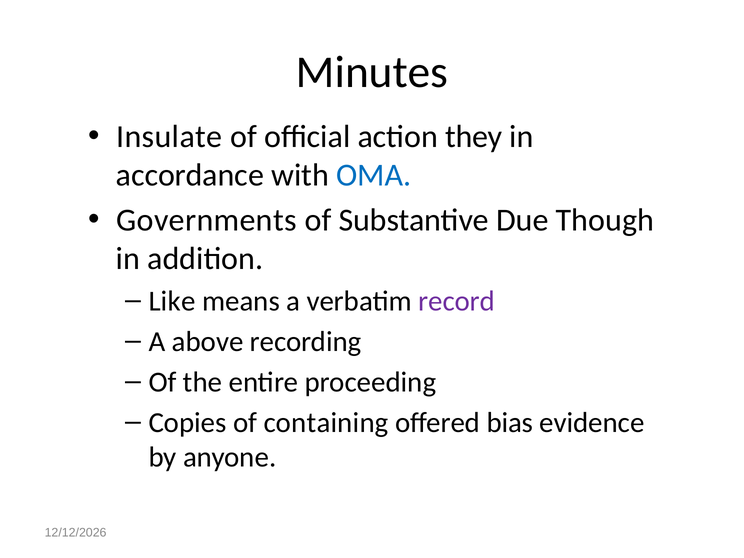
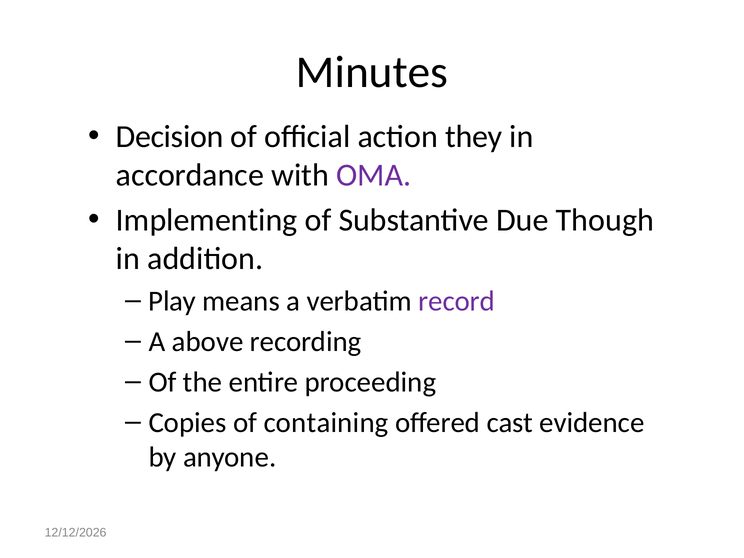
Insulate: Insulate -> Decision (170, 137)
OMA colour: blue -> purple (374, 175)
Governments: Governments -> Implementing (207, 220)
Like: Like -> Play (172, 301)
bias: bias -> cast (510, 423)
